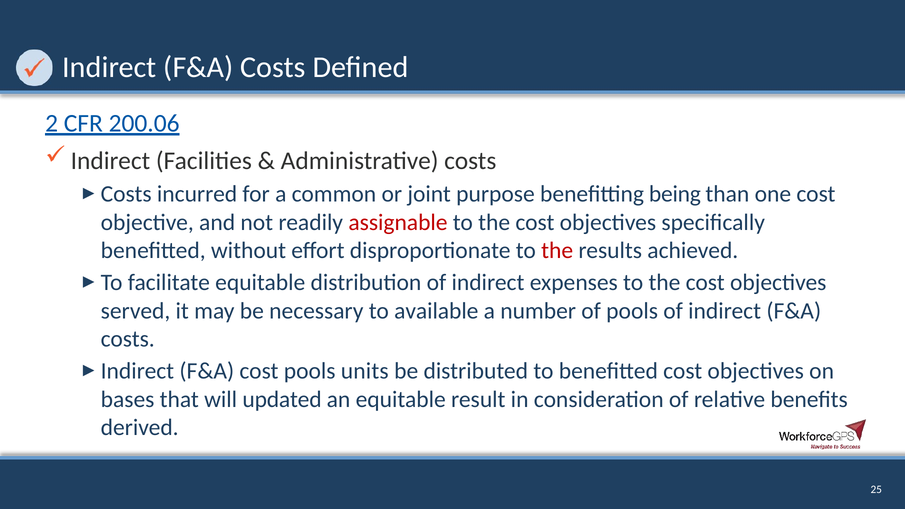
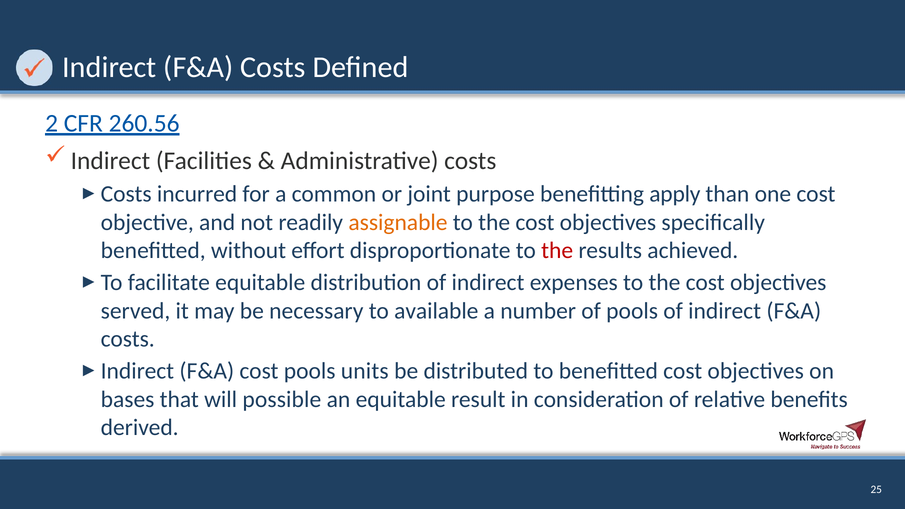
200.06: 200.06 -> 260.56 (144, 123)
being: being -> apply (675, 194)
assignable colour: red -> orange (398, 222)
updated: updated -> possible (282, 399)
